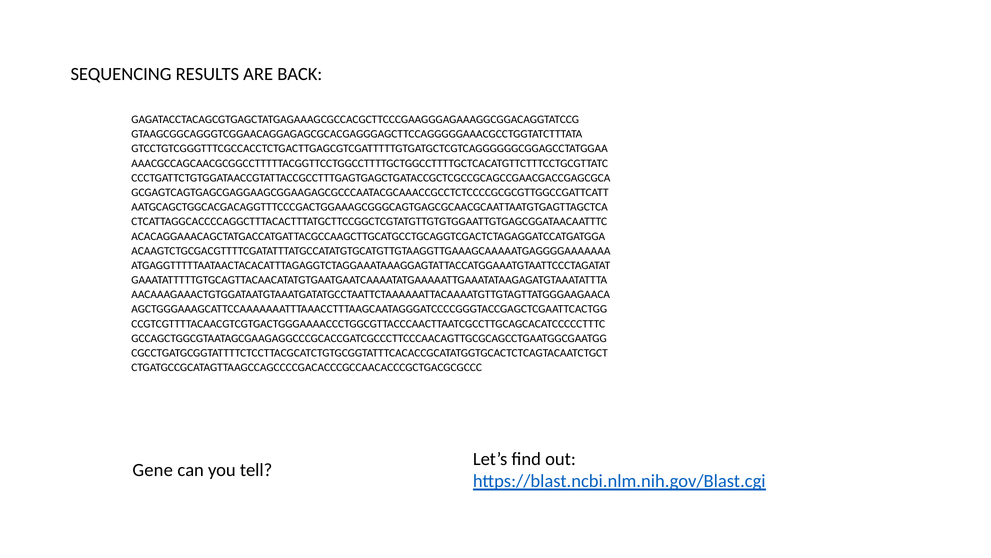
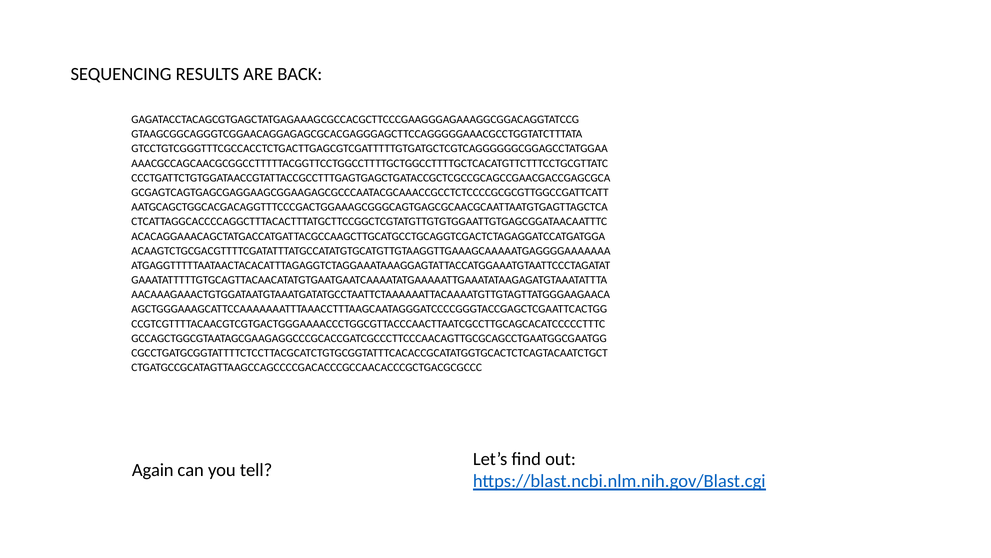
Gene: Gene -> Again (153, 470)
